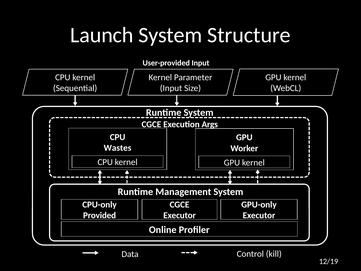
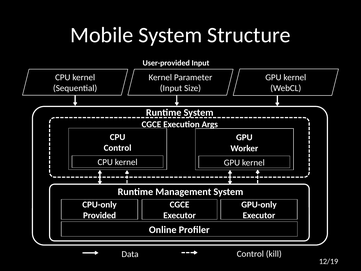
Launch: Launch -> Mobile (102, 35)
Wastes: Wastes -> Control (118, 148)
